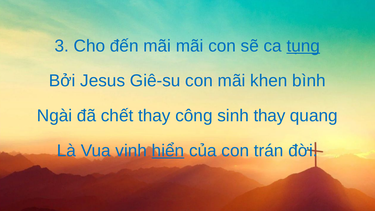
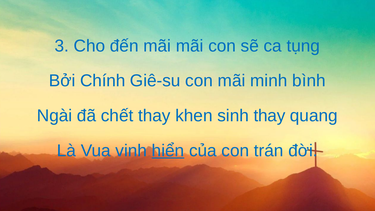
tụng underline: present -> none (303, 46)
Jesus: Jesus -> Chính (103, 81)
khen: khen -> minh (269, 81)
công: công -> khen (194, 116)
